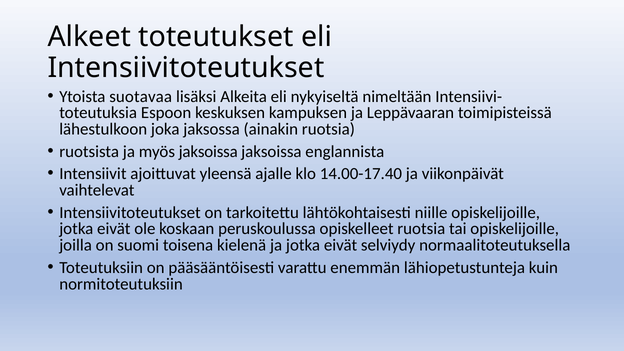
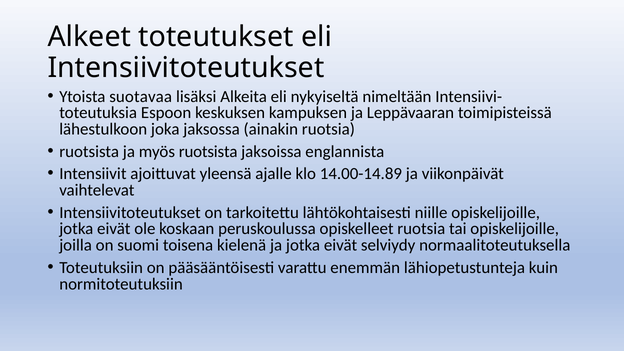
myös jaksoissa: jaksoissa -> ruotsista (208, 152)
14.00-17.40: 14.00-17.40 -> 14.00-14.89 (361, 174)
